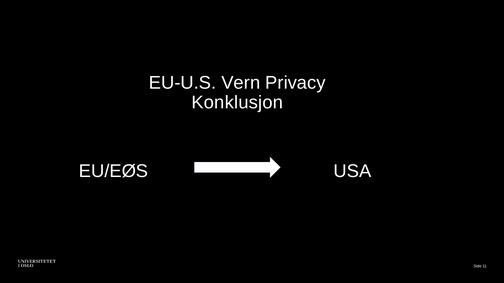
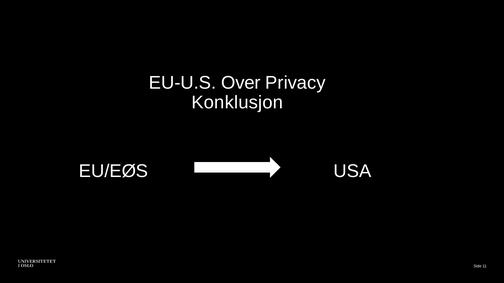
Vern: Vern -> Over (241, 83)
